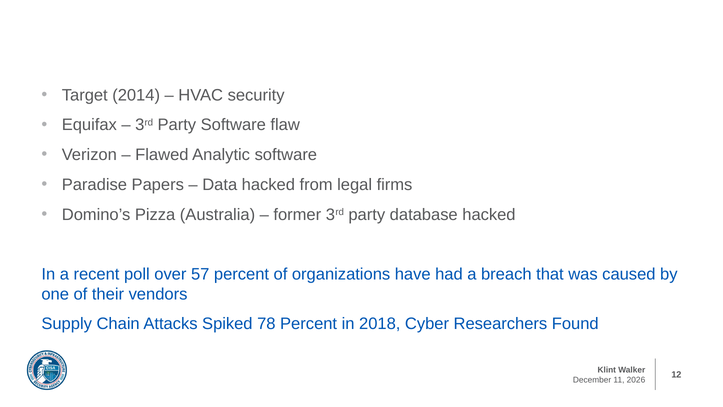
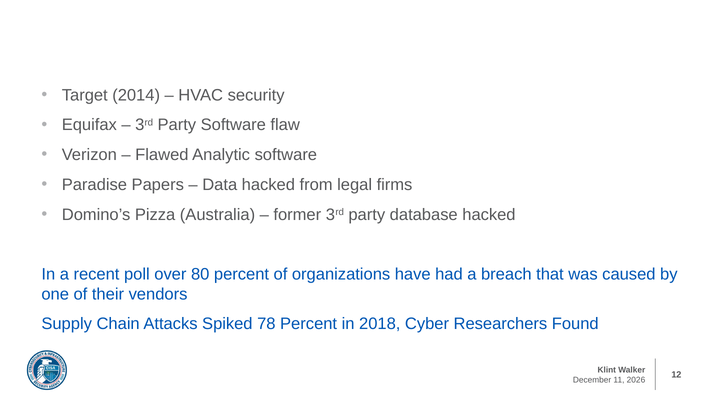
57: 57 -> 80 (200, 274)
